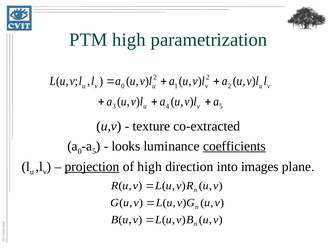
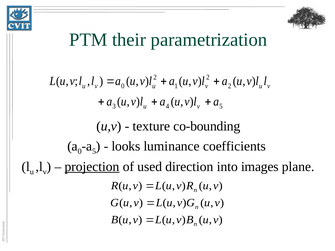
PTM high: high -> their (129, 40)
co-extracted: co-extracted -> co-bounding (207, 126)
coefficients underline: present -> none (234, 146)
of high: high -> used (150, 167)
